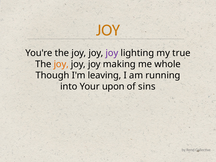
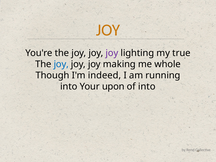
joy colour: orange -> blue (61, 64)
leaving: leaving -> indeed (104, 75)
of sins: sins -> into (147, 87)
